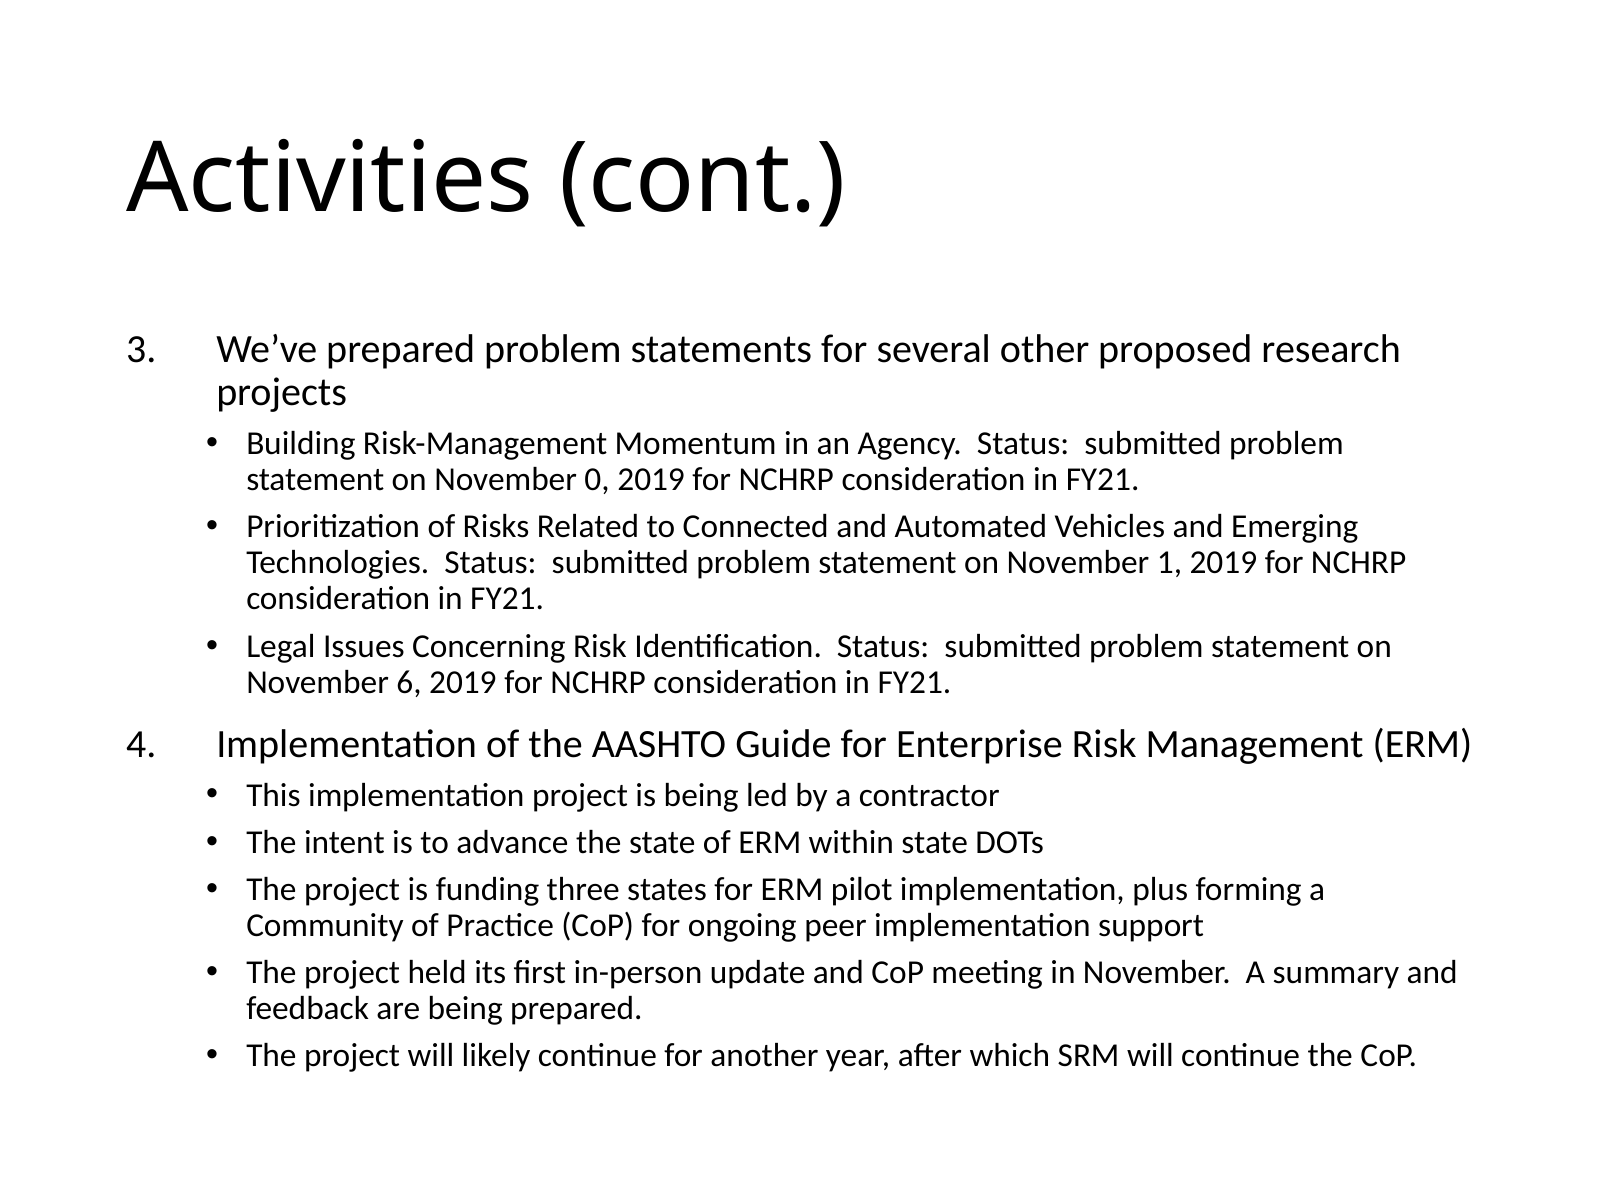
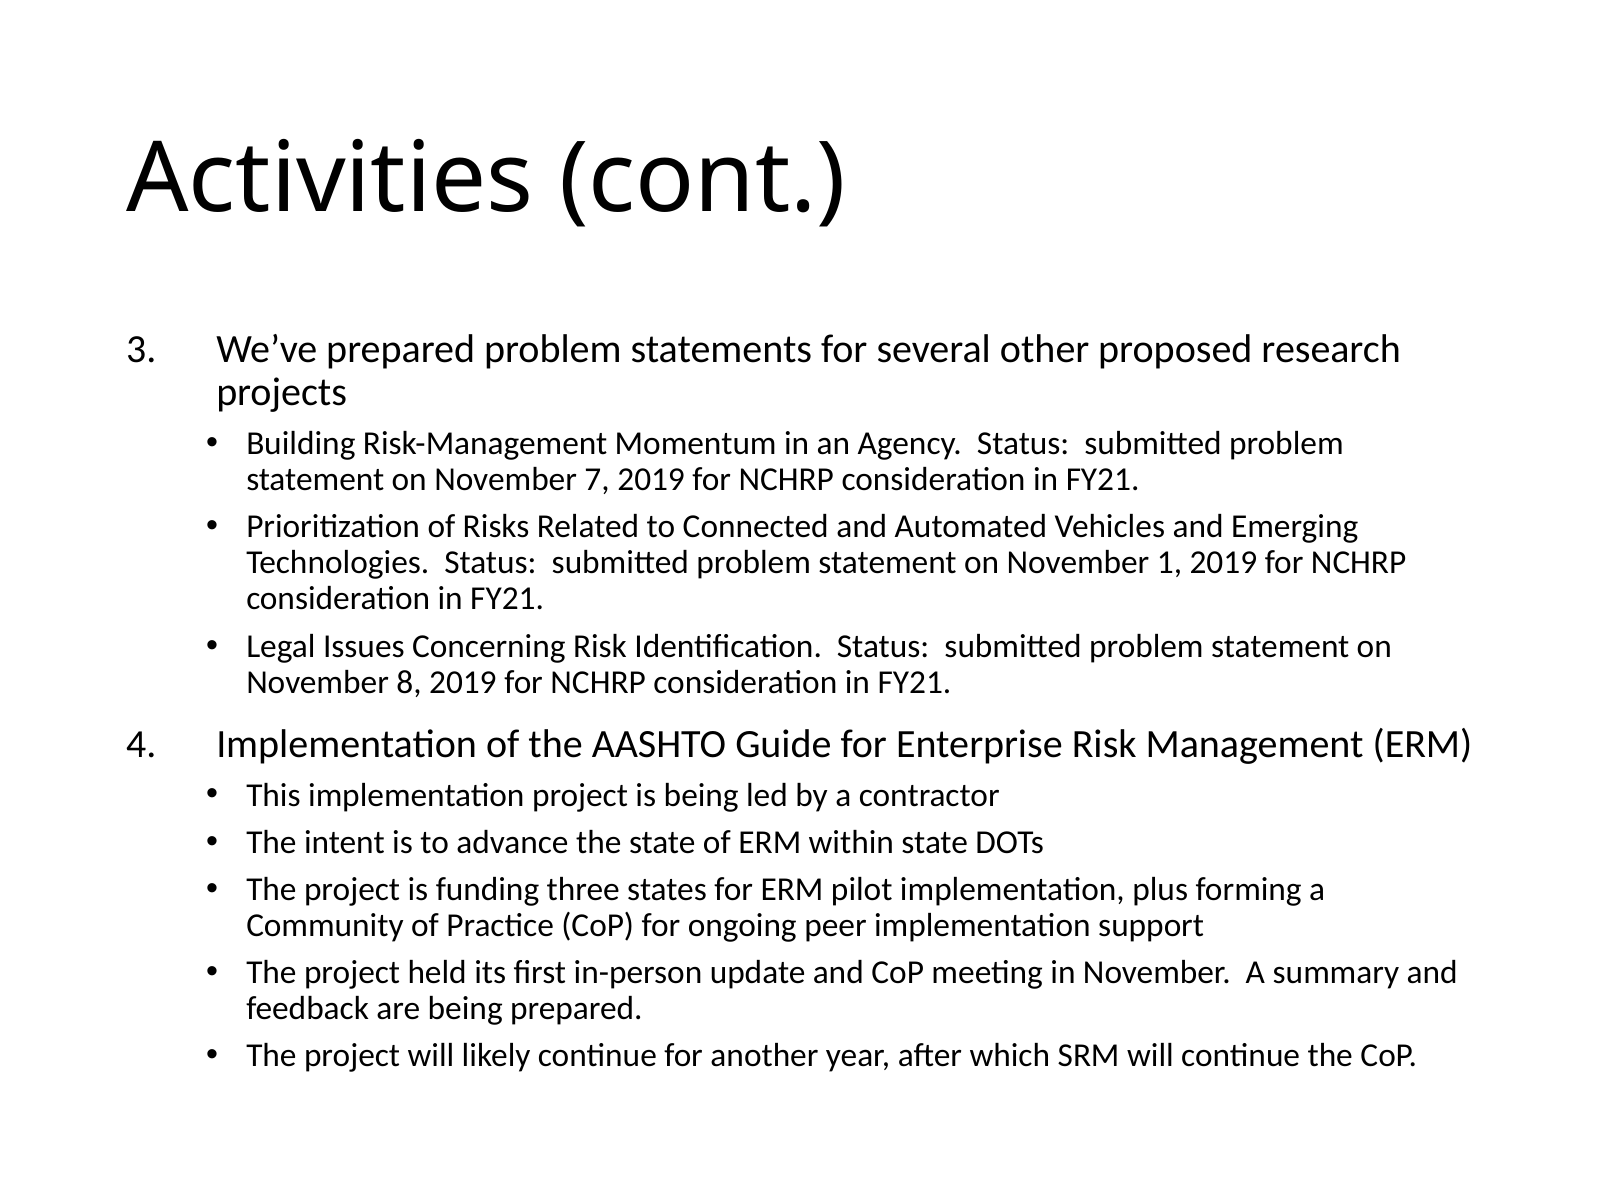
0: 0 -> 7 (597, 479)
6: 6 -> 8 (409, 682)
